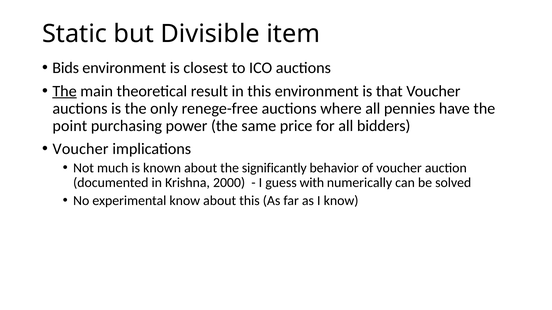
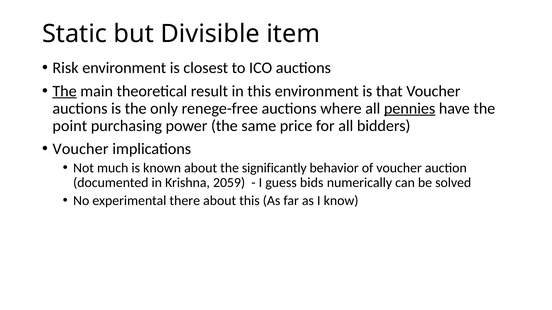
Bids: Bids -> Risk (66, 68)
pennies underline: none -> present (410, 109)
2000: 2000 -> 2059 (229, 183)
with: with -> bids (312, 183)
experimental know: know -> there (185, 201)
